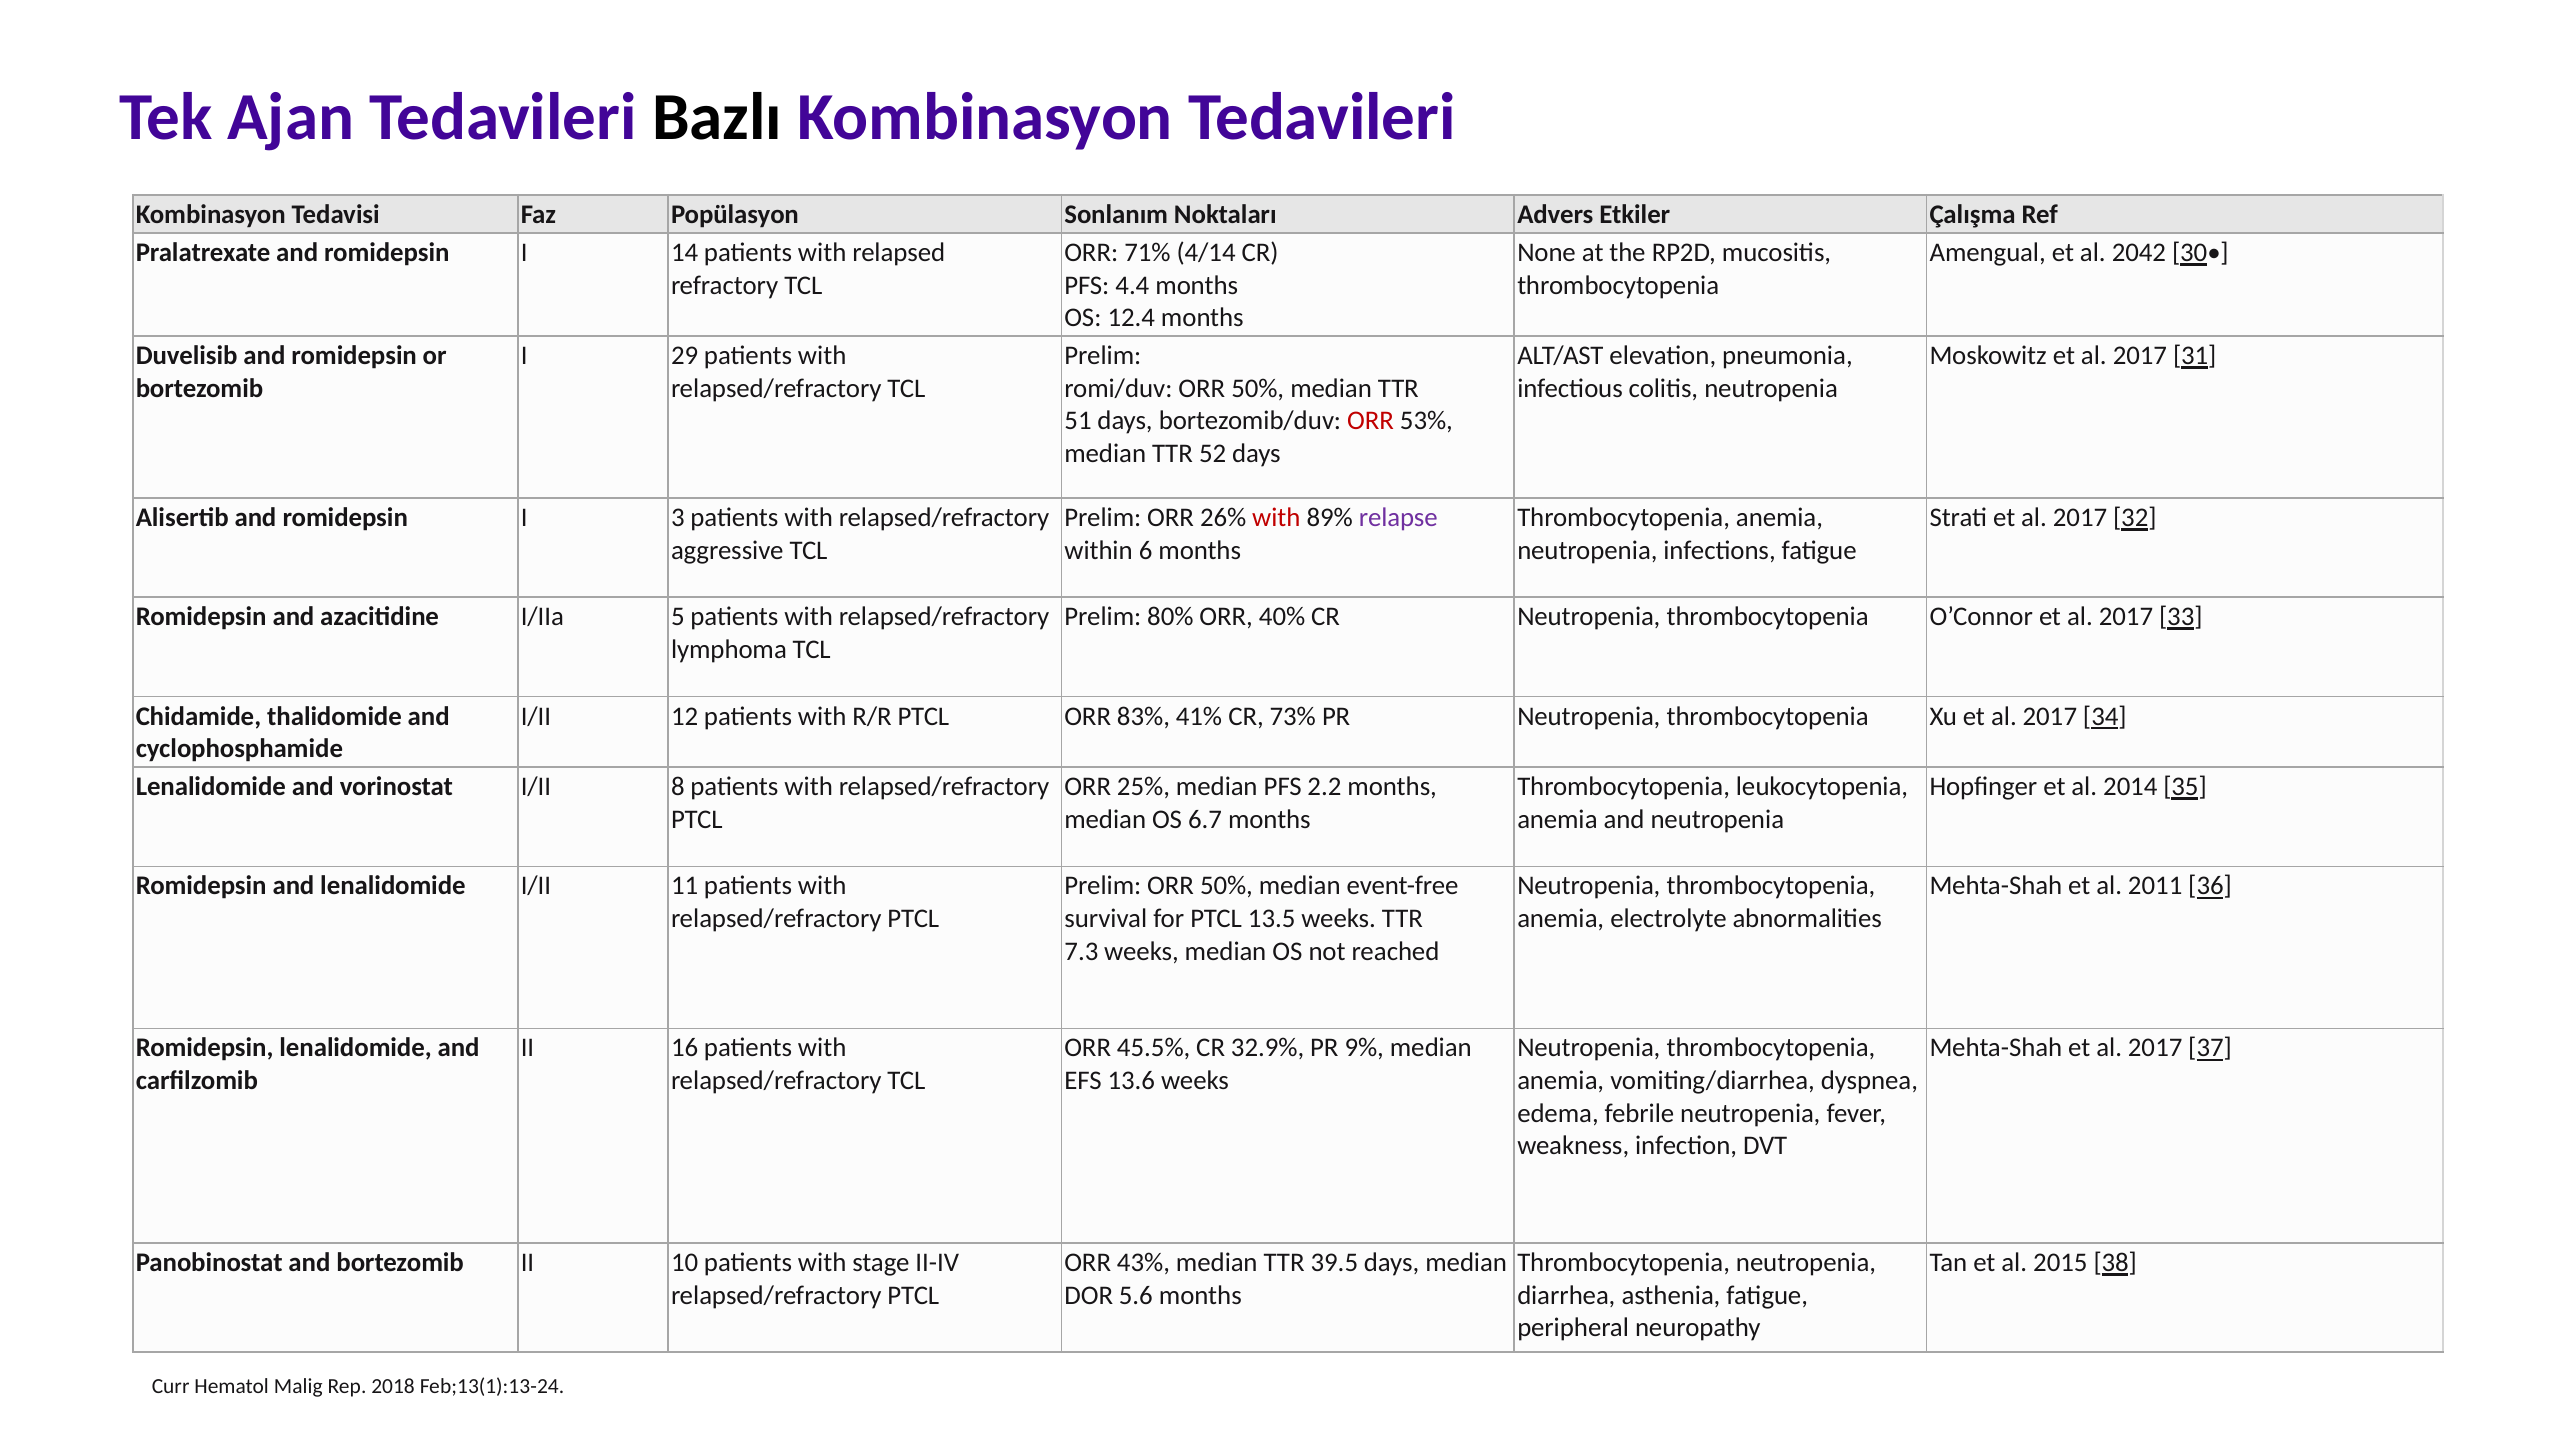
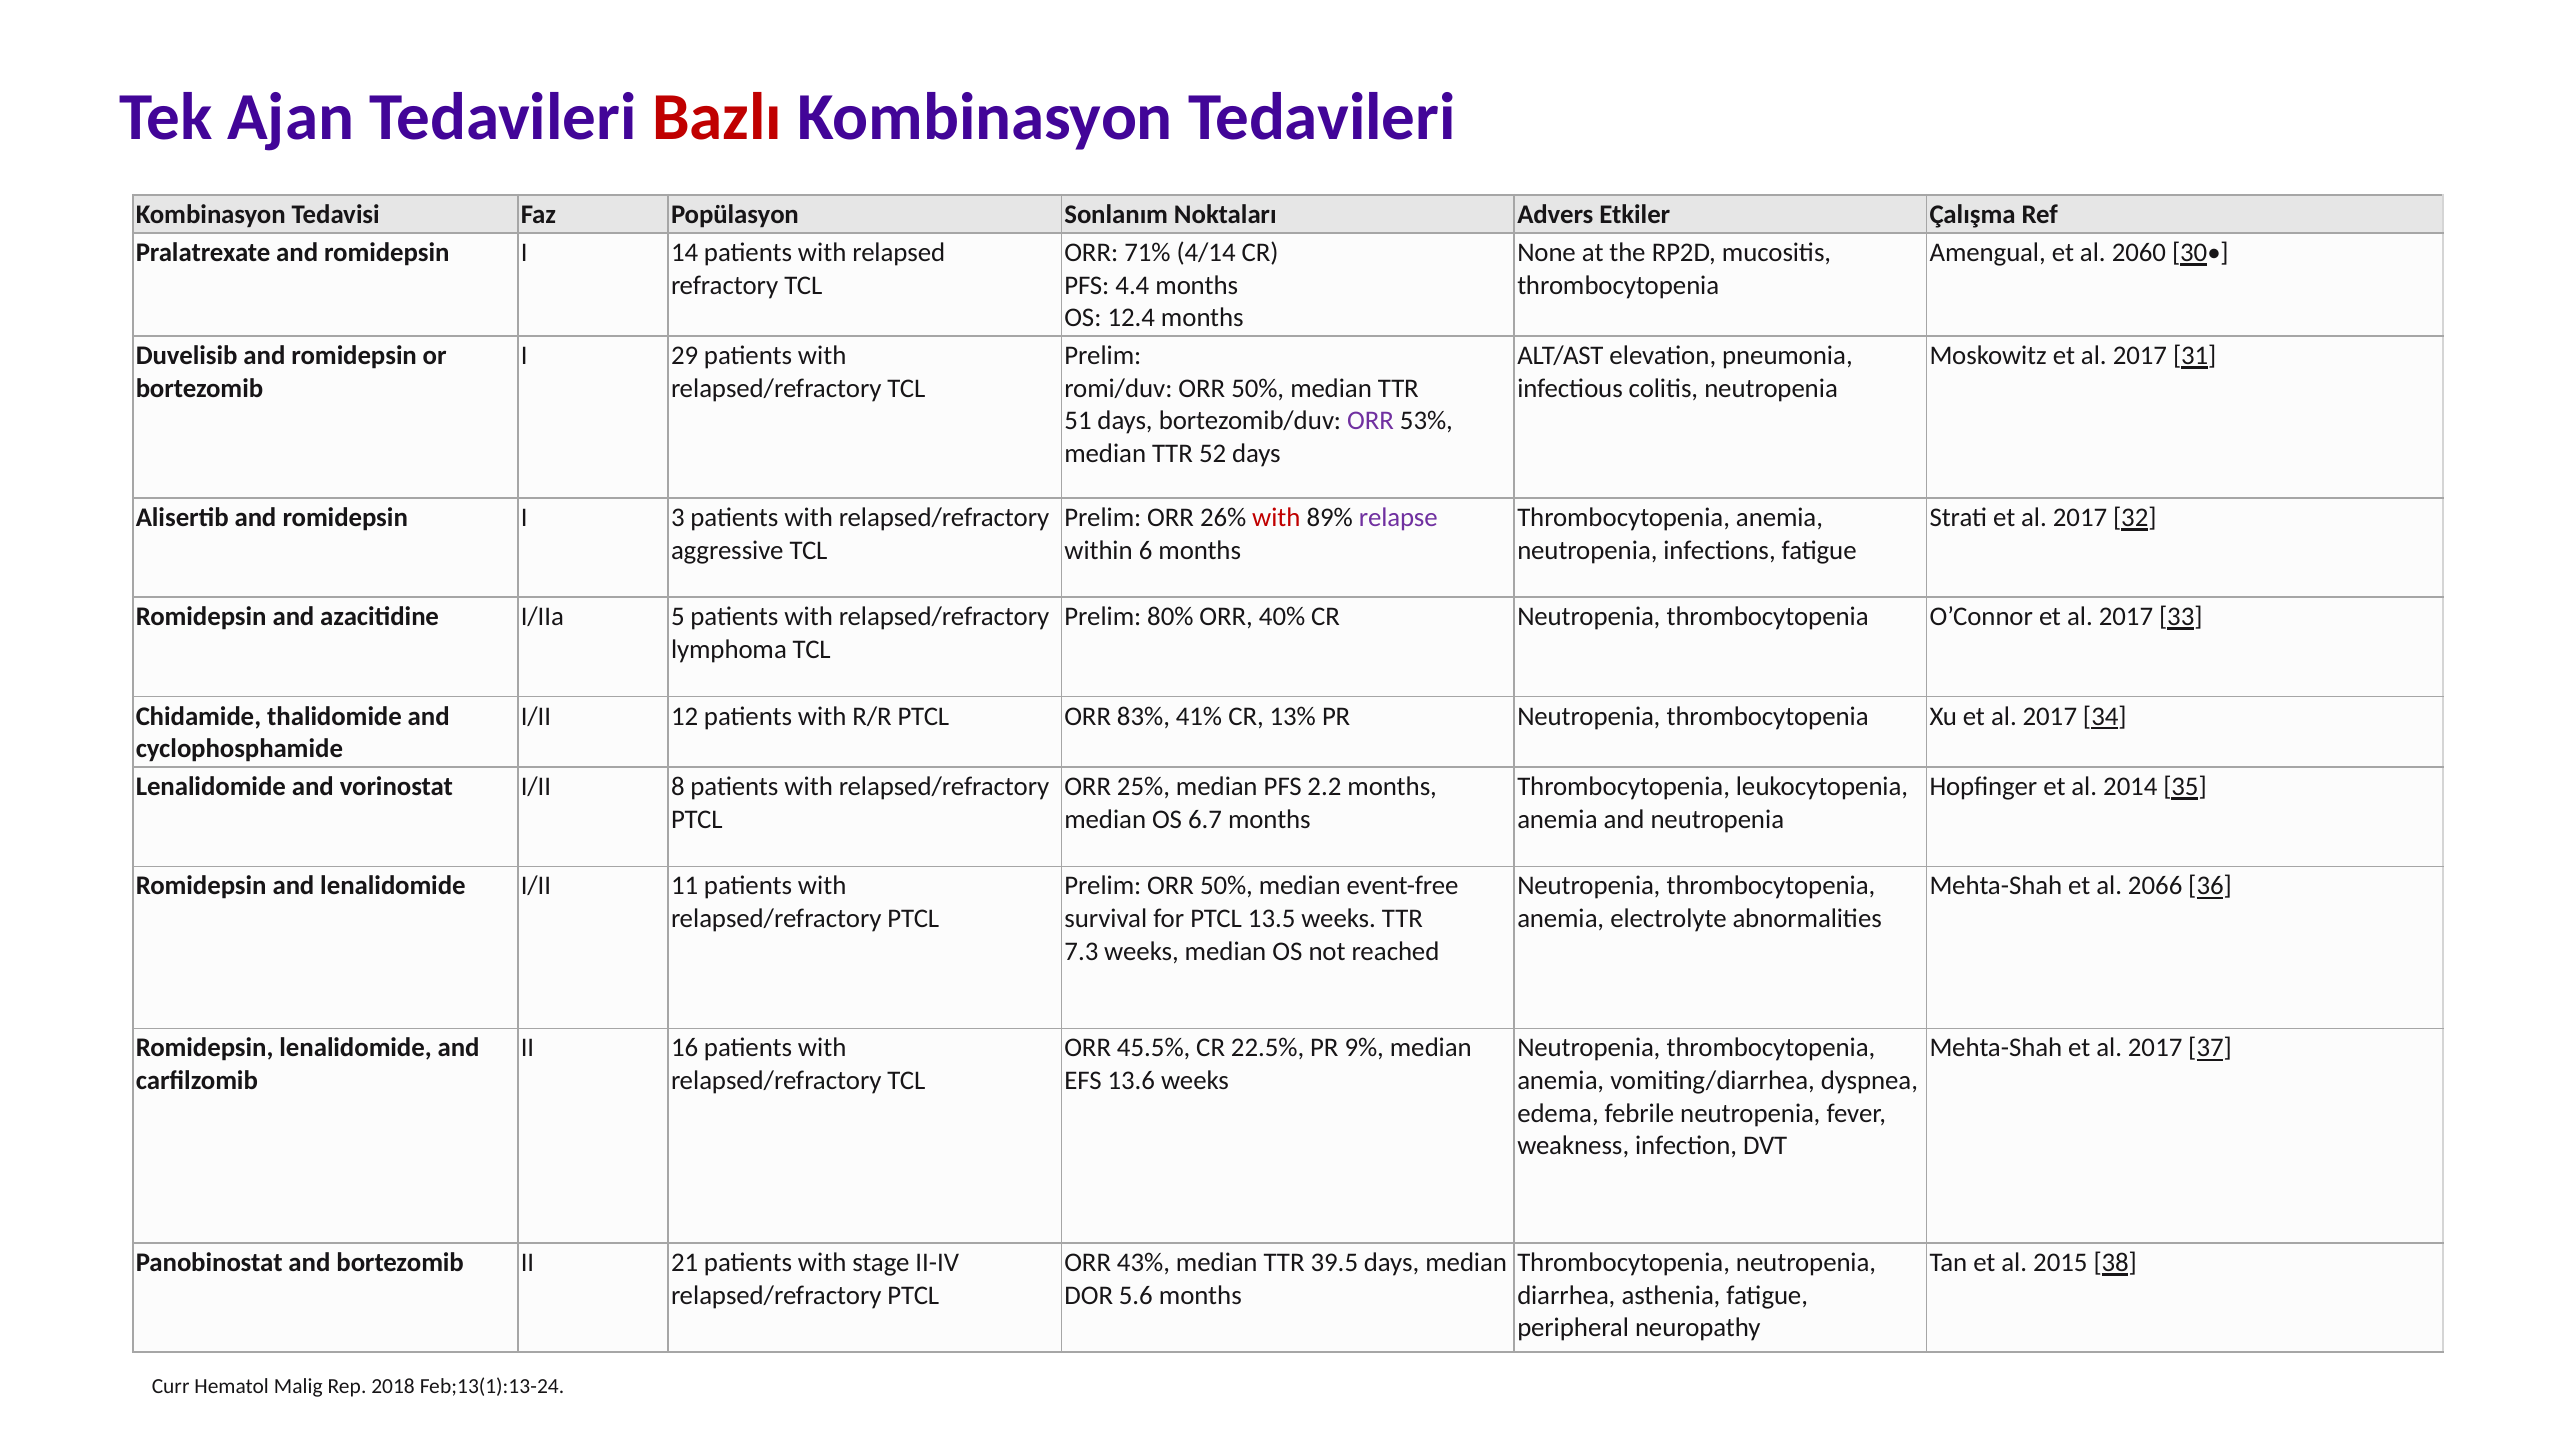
Bazlı colour: black -> red (717, 118)
2042: 2042 -> 2060 (2139, 253)
ORR colour: red -> purple (1371, 421)
73%: 73% -> 13% (1293, 716)
2011: 2011 -> 2066 (2155, 886)
32.9%: 32.9% -> 22.5% (1268, 1048)
10: 10 -> 21 (685, 1263)
